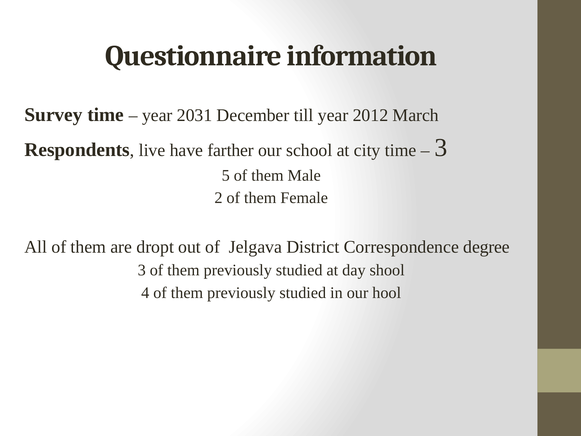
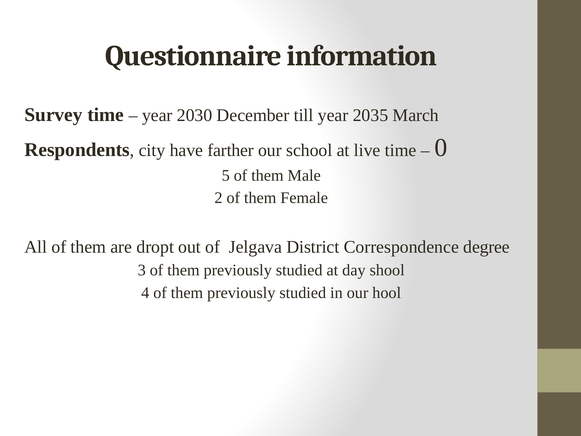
2031: 2031 -> 2030 (195, 115)
2012: 2012 -> 2035 (370, 115)
live: live -> city (152, 150)
city: city -> live (367, 150)
3: 3 -> 0 (441, 148)
